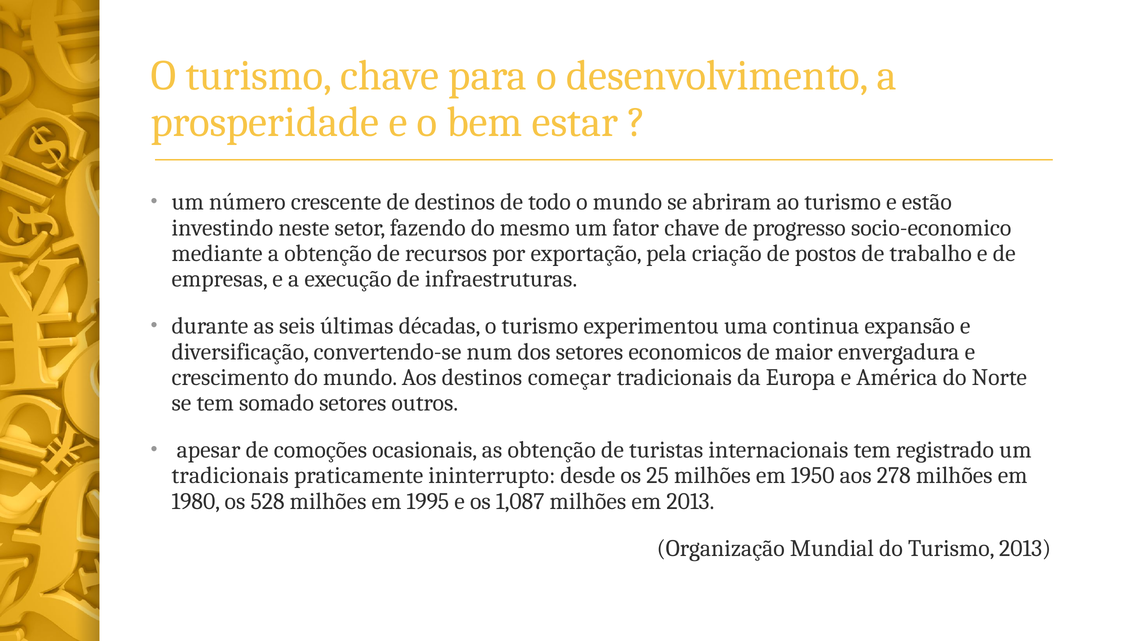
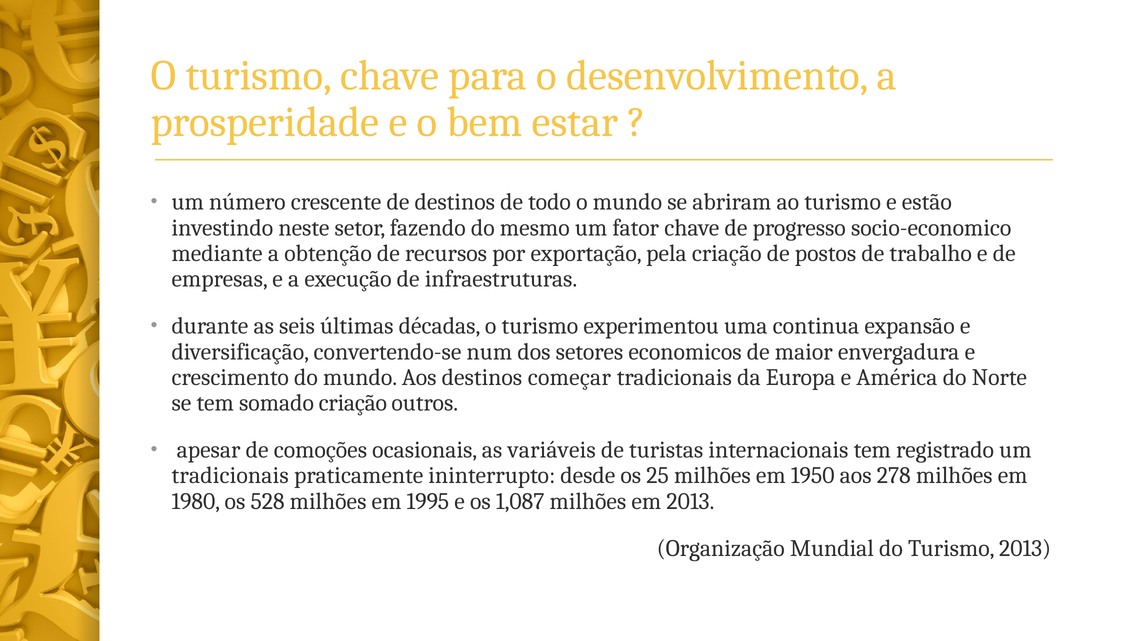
somado setores: setores -> criação (353, 403)
as obtenção: obtenção -> variáveis (552, 449)
